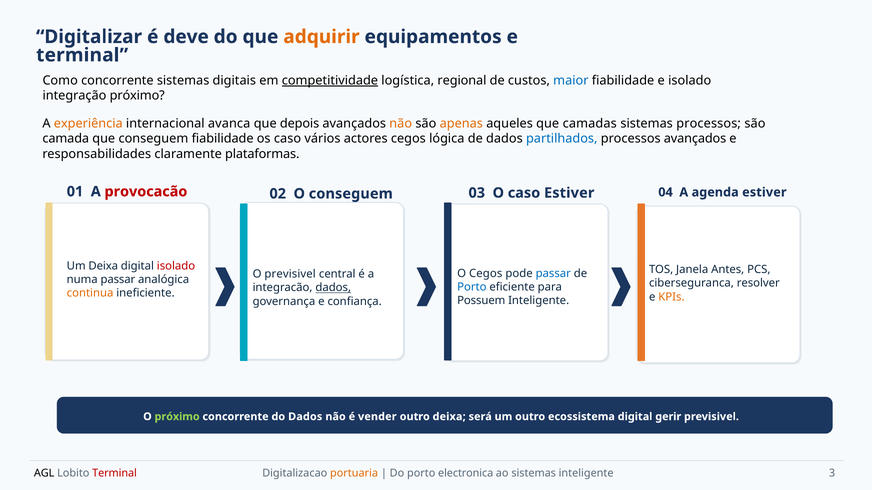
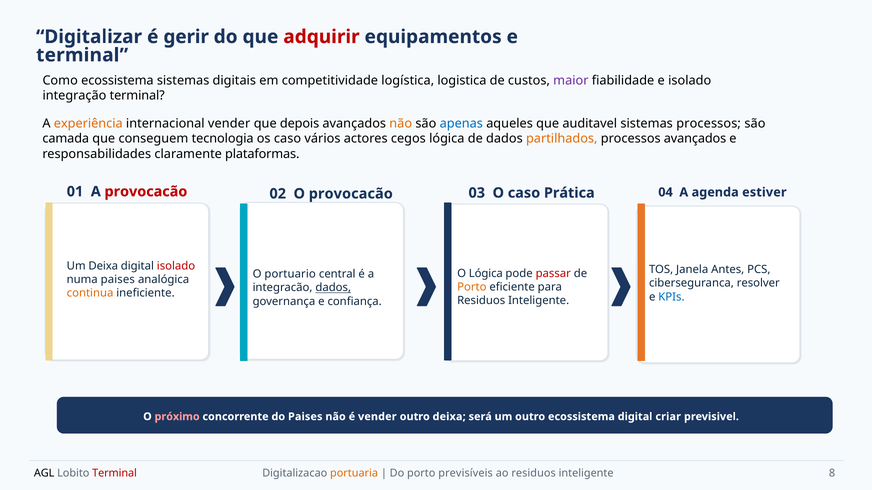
deve: deve -> gerir (186, 37)
adquirir colour: orange -> red (321, 37)
Como concorrente: concorrente -> ecossistema (117, 80)
competitividade underline: present -> none (330, 80)
regional: regional -> logistica (462, 80)
maior colour: blue -> purple (571, 80)
integração próximo: próximo -> terminal (137, 96)
internacional avanca: avanca -> vender (229, 124)
apenas colour: orange -> blue (461, 124)
camadas: camadas -> auditavel (590, 124)
conseguem fiabilidade: fiabilidade -> tecnologia (223, 139)
partilhados colour: blue -> orange (562, 139)
caso Estiver: Estiver -> Prática (569, 193)
O conseguem: conseguem -> provocacão (351, 194)
O Cegos: Cegos -> Lógica (486, 274)
passar colour: blue -> red (553, 274)
O previsivel: previsivel -> portuario (290, 274)
numa passar: passar -> paises (118, 280)
Porto colour: blue -> orange (472, 287)
KPIs colour: orange -> blue (671, 297)
Possuem: Possuem -> Residuos (481, 301)
próximo colour: light green -> pink (177, 417)
do Dados: Dados -> Paises (305, 417)
gerir: gerir -> criar (668, 417)
electronica: electronica -> previsíveis (466, 474)
ao sistemas: sistemas -> residuos (534, 474)
3: 3 -> 8 (832, 474)
